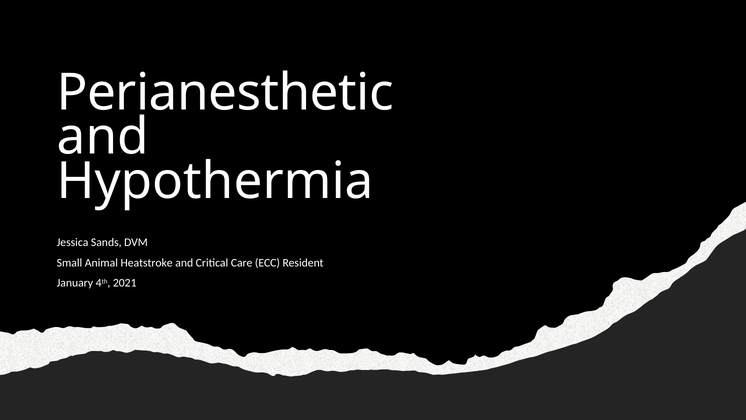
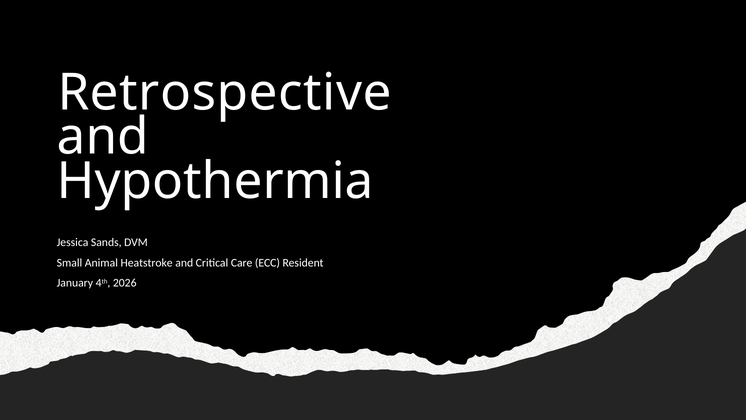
Perianesthetic: Perianesthetic -> Retrospective (225, 93)
2021: 2021 -> 2026 (125, 283)
